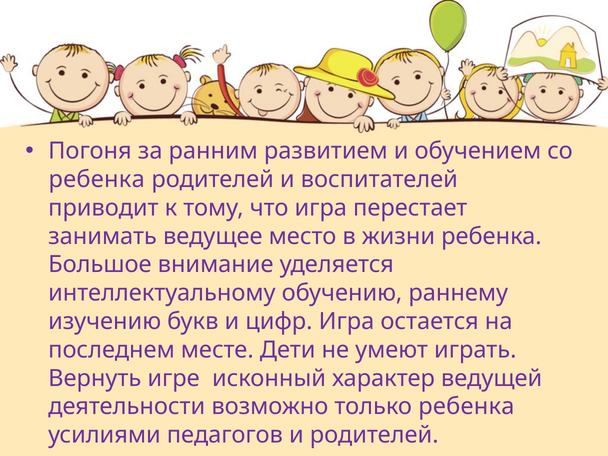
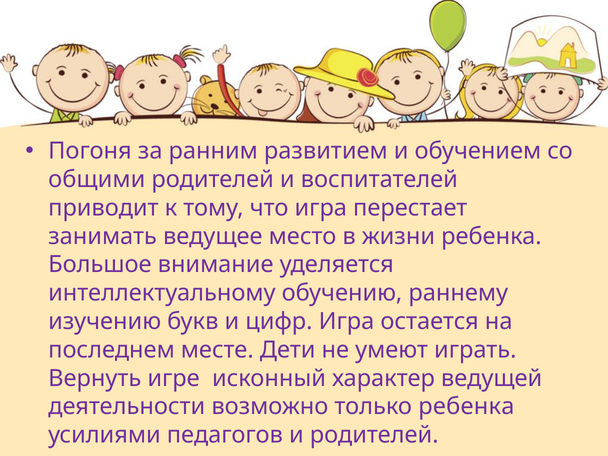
ребенка: ребенка -> общими (97, 180)
